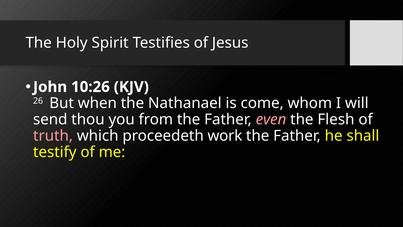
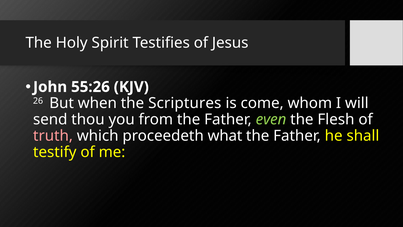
10:26: 10:26 -> 55:26 (90, 87)
Nathanael: Nathanael -> Scriptures (185, 103)
even colour: pink -> light green (271, 119)
work: work -> what (225, 136)
